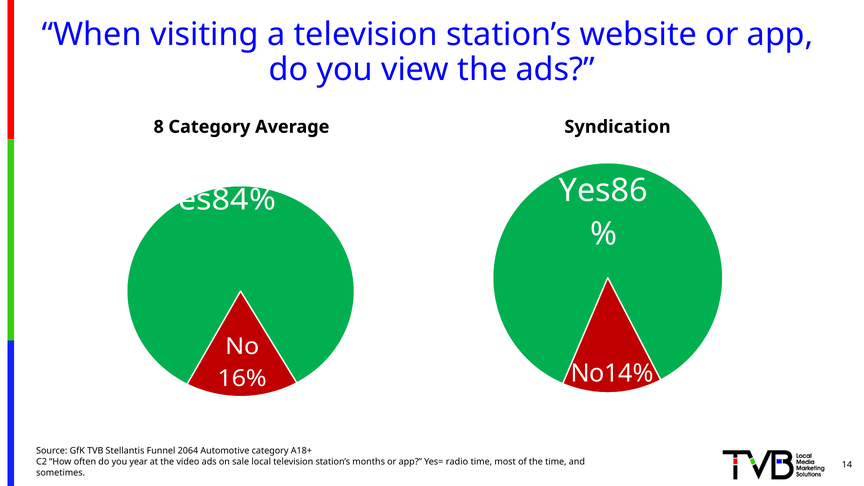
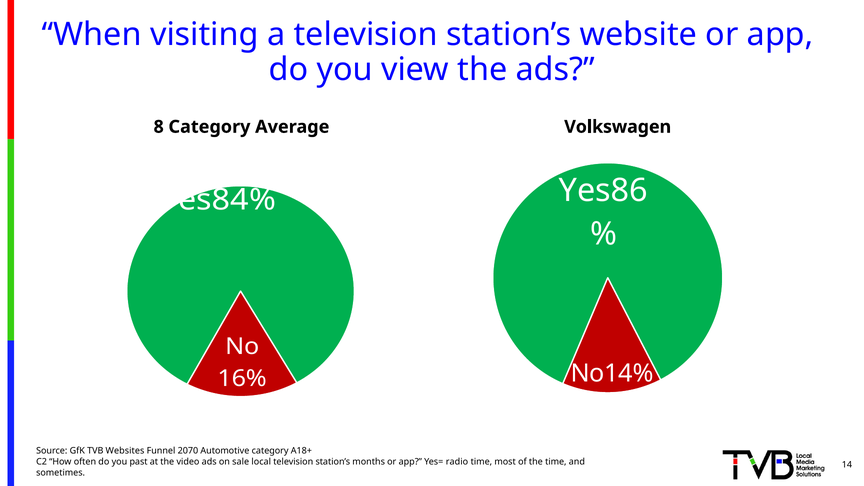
Syndication: Syndication -> Volkswagen (618, 127)
Stellantis: Stellantis -> Websites (125, 451)
2064: 2064 -> 2070 (188, 451)
year: year -> past (139, 462)
